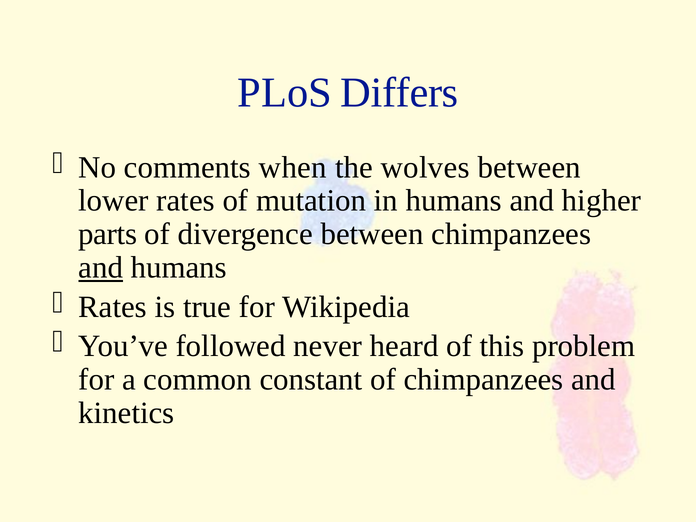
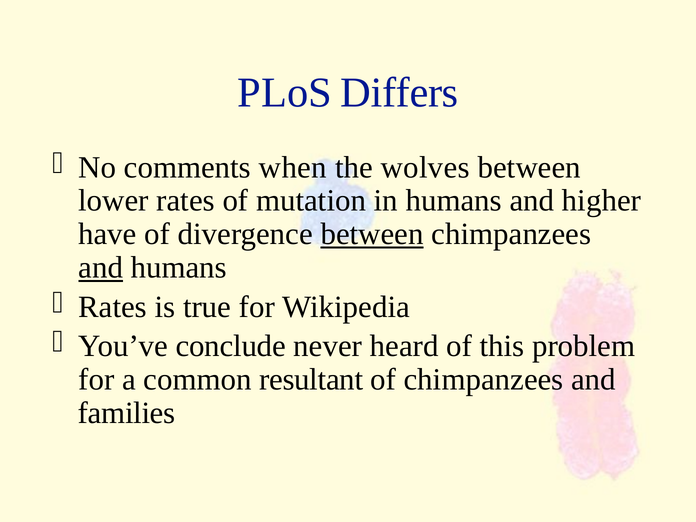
parts: parts -> have (107, 234)
between underline: none -> present (372, 234)
followed: followed -> conclude (231, 346)
constant: constant -> resultant (311, 380)
kinetics: kinetics -> families (127, 413)
